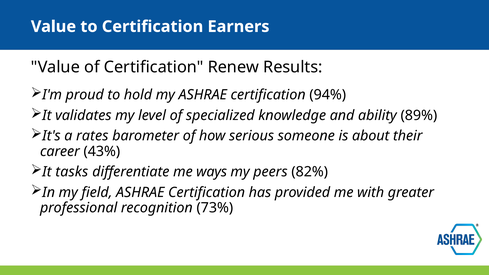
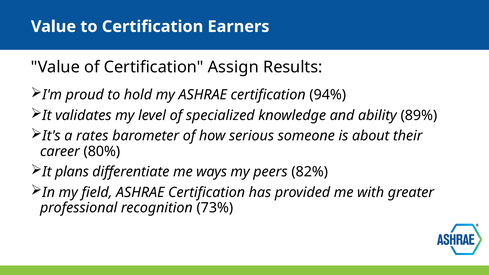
Renew: Renew -> Assign (233, 67)
43%: 43% -> 80% (102, 151)
tasks: tasks -> plans (72, 172)
